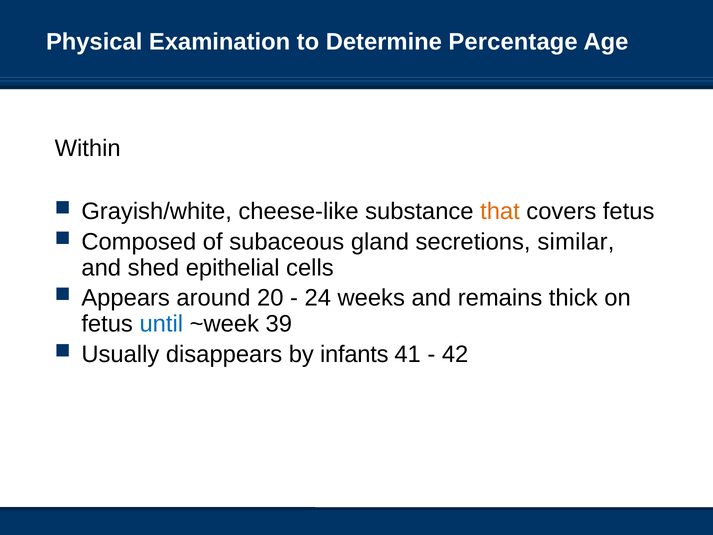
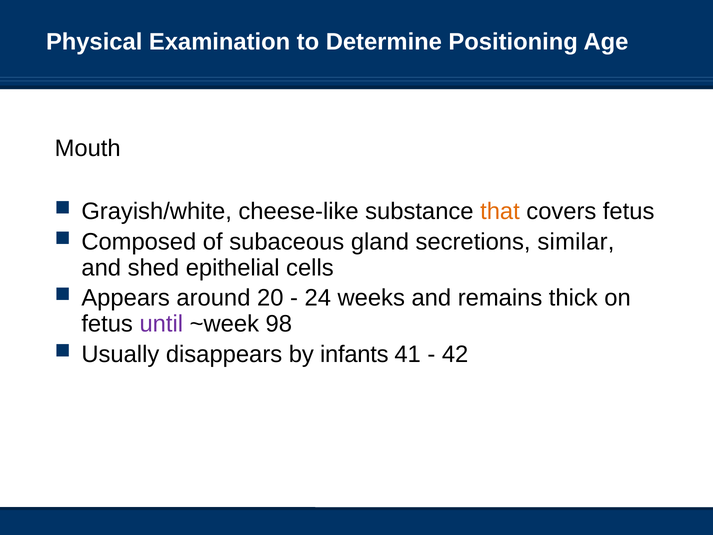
Percentage: Percentage -> Positioning (513, 42)
Within: Within -> Mouth (88, 148)
until colour: blue -> purple (161, 324)
39: 39 -> 98 (279, 324)
